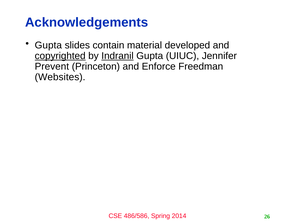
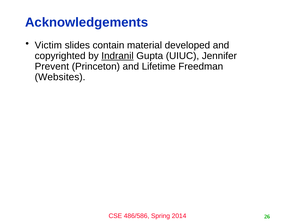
Gupta: Gupta -> Victim (48, 45)
copyrighted underline: present -> none (60, 56)
Enforce: Enforce -> Lifetime (159, 66)
